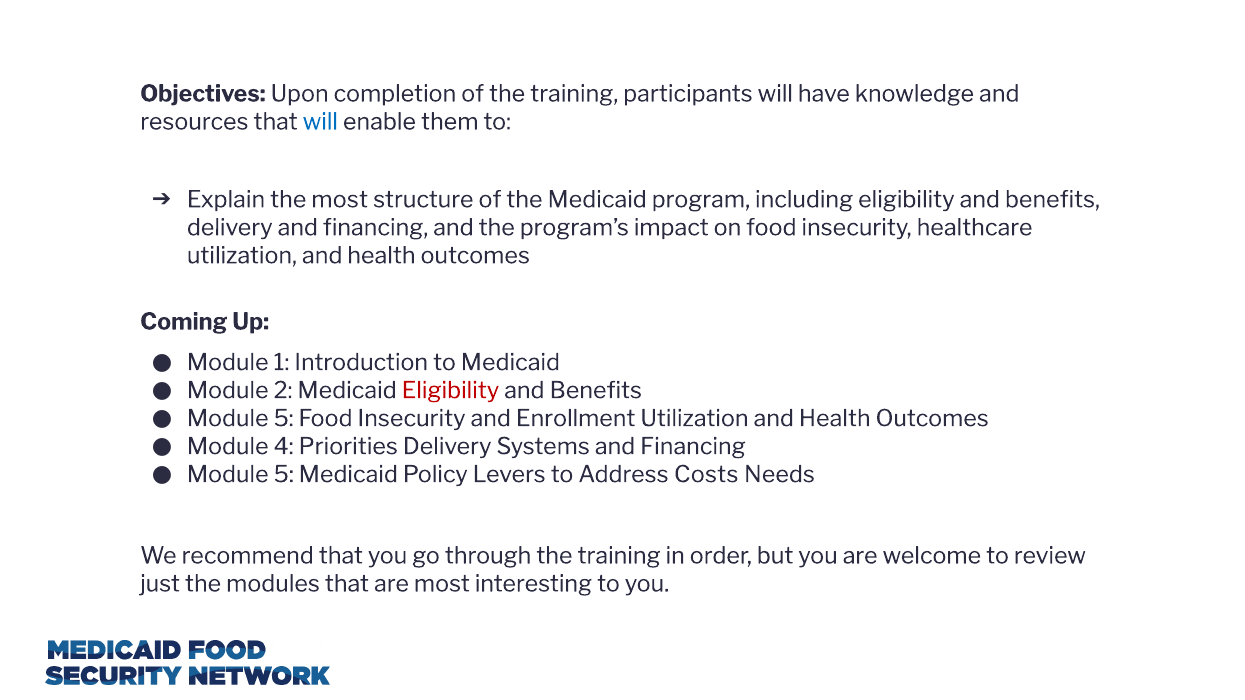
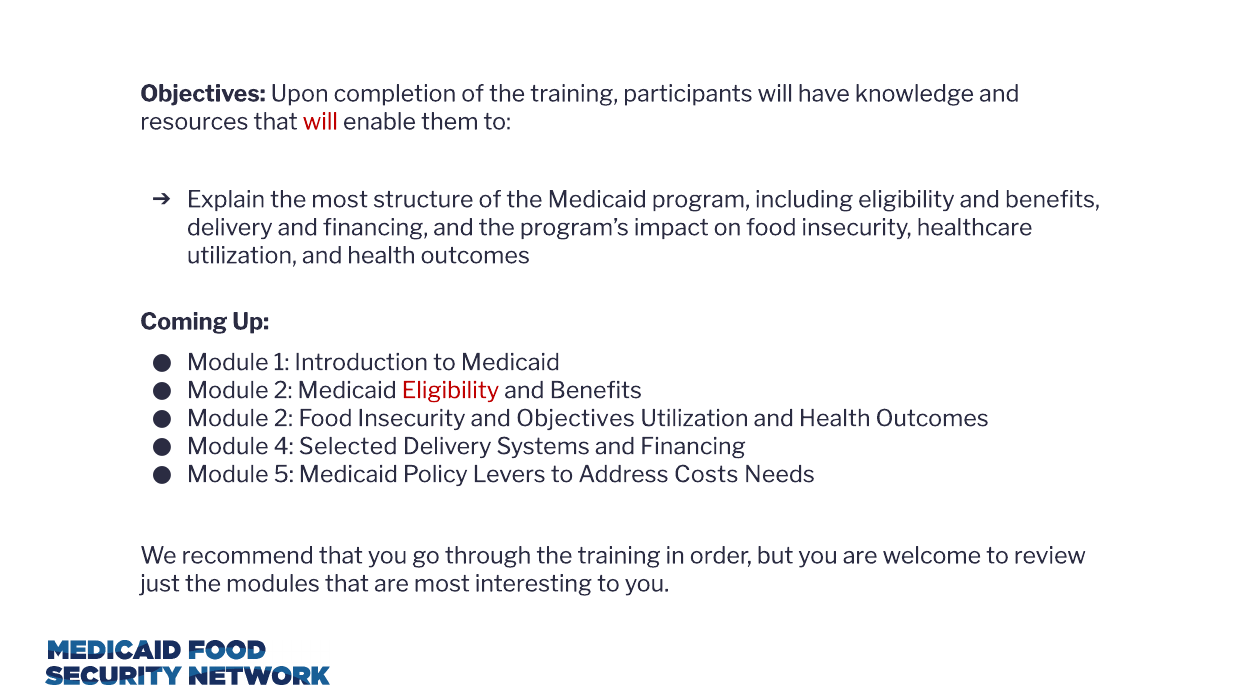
will colour: blue -> red (320, 122)
5: 5 -> 2 (283, 419)
and Enrollment: Enrollment -> Objectives (576, 419)
Priorities: Priorities -> Selected (348, 447)
